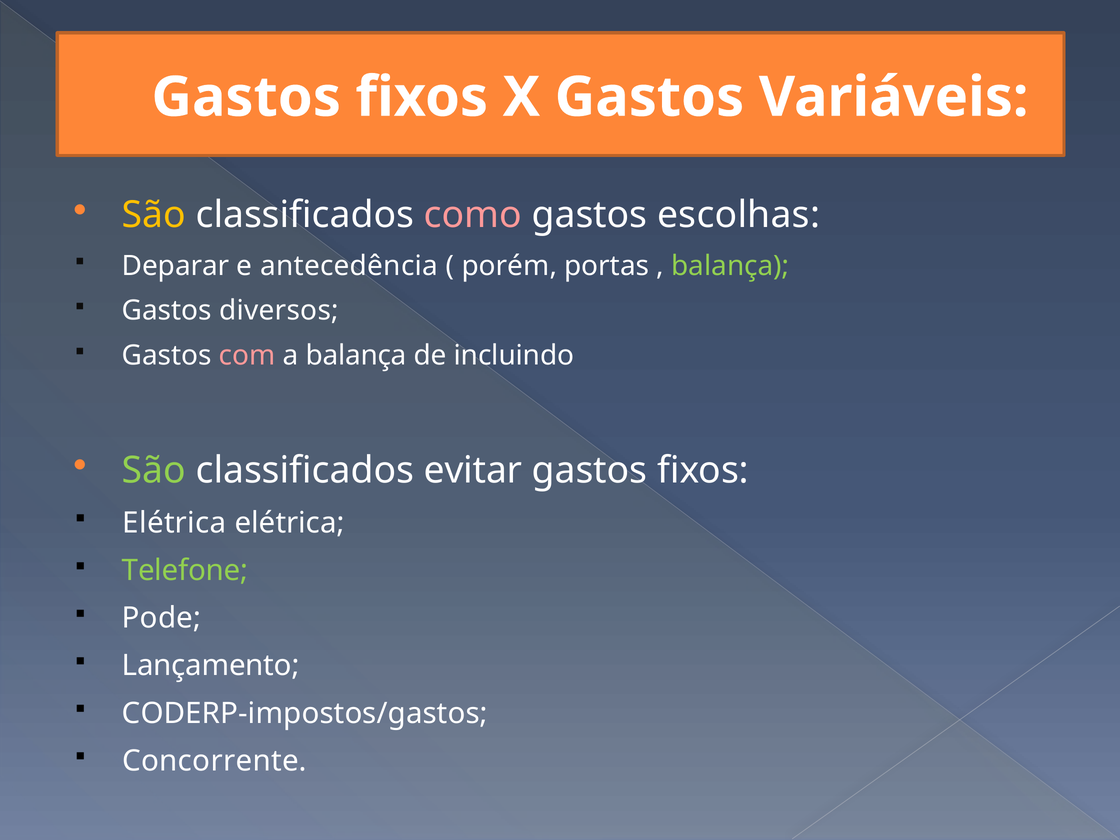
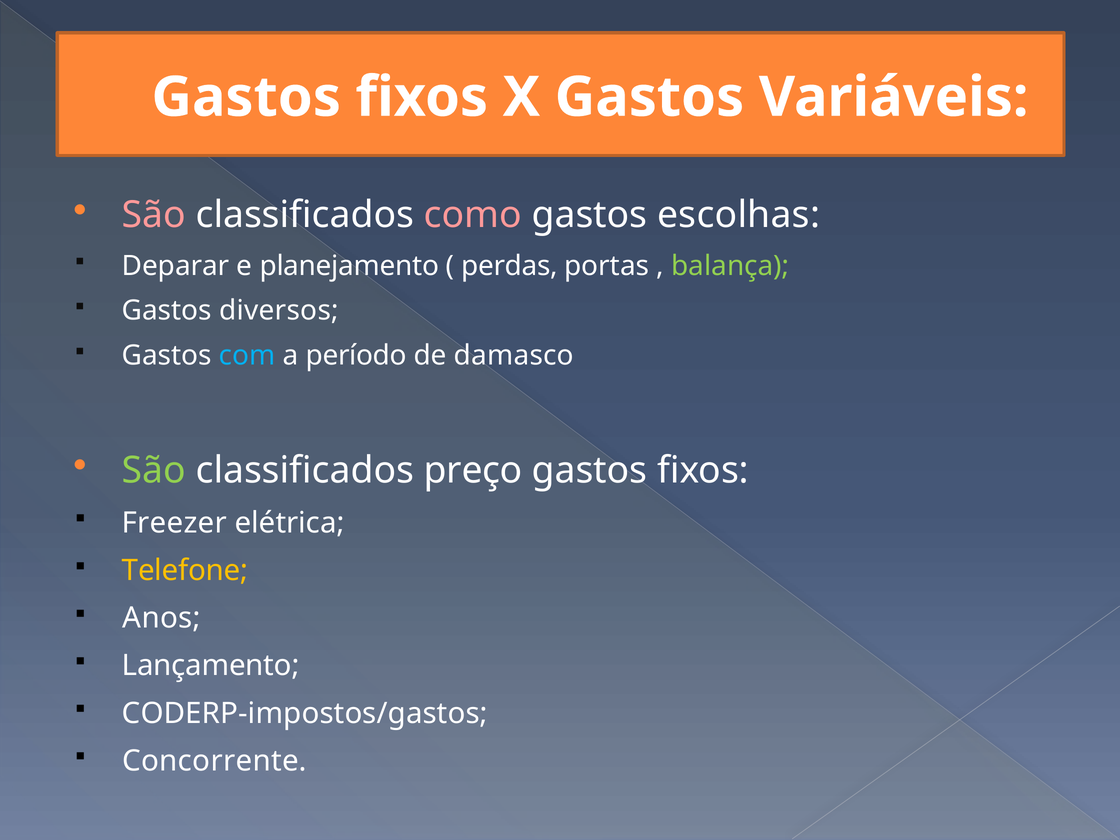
São colour: yellow -> pink (154, 215)
antecedência: antecedência -> planejamento (349, 266)
porém: porém -> perdas (509, 266)
com colour: pink -> light blue (247, 356)
a balança: balança -> período (356, 356)
incluindo: incluindo -> damasco (514, 356)
evitar: evitar -> preço (473, 470)
Elétrica: Elétrica -> Freezer (174, 523)
Telefone colour: light green -> yellow (185, 571)
Pode: Pode -> Anos (162, 618)
